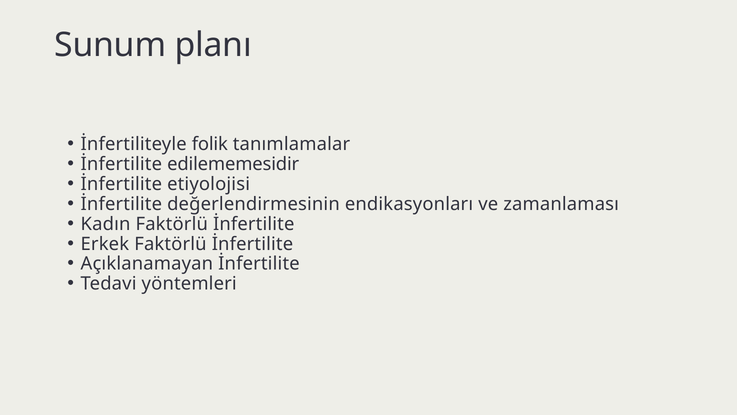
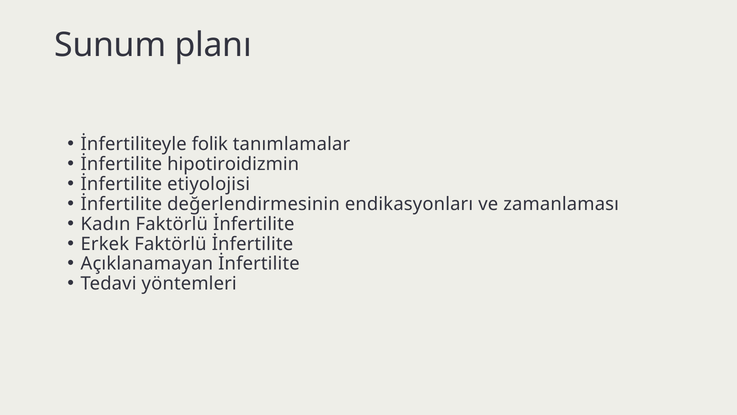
edilememesidir: edilememesidir -> hipotiroidizmin (233, 164)
